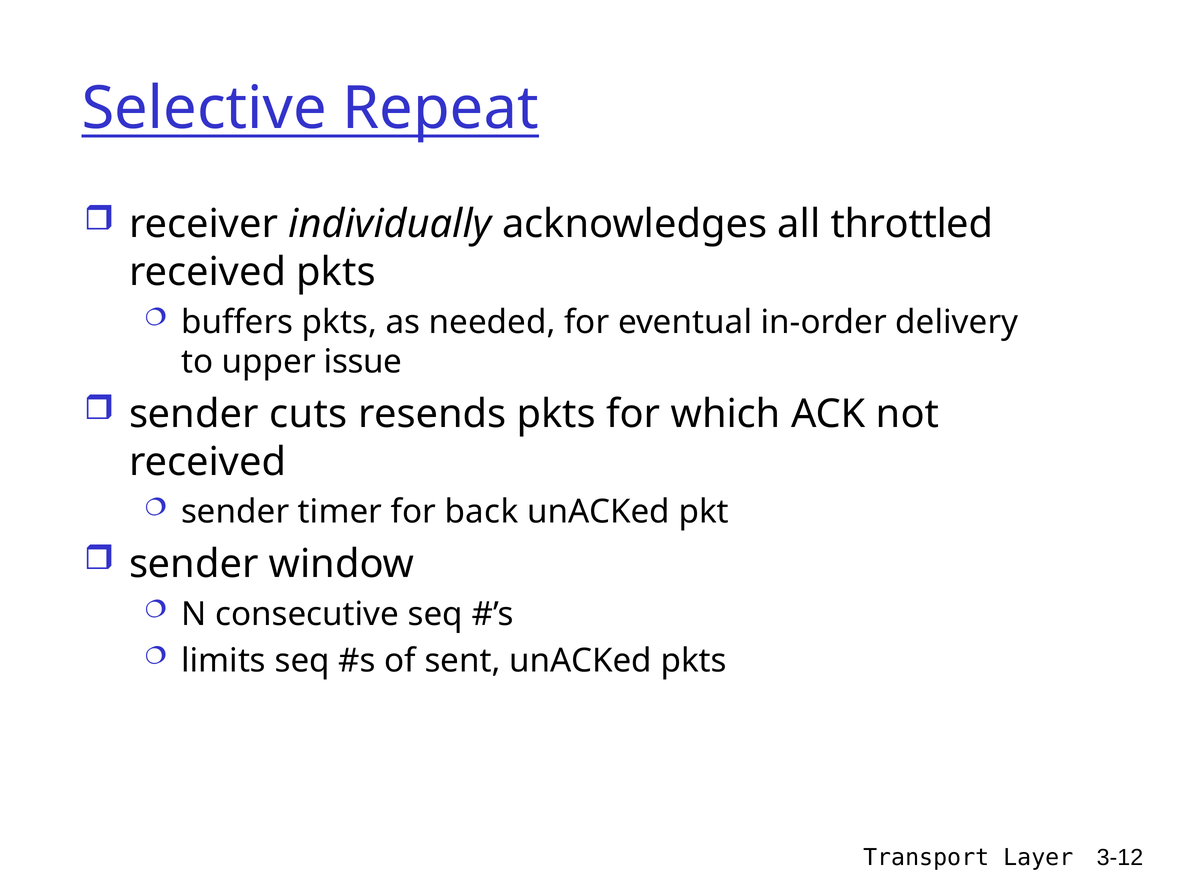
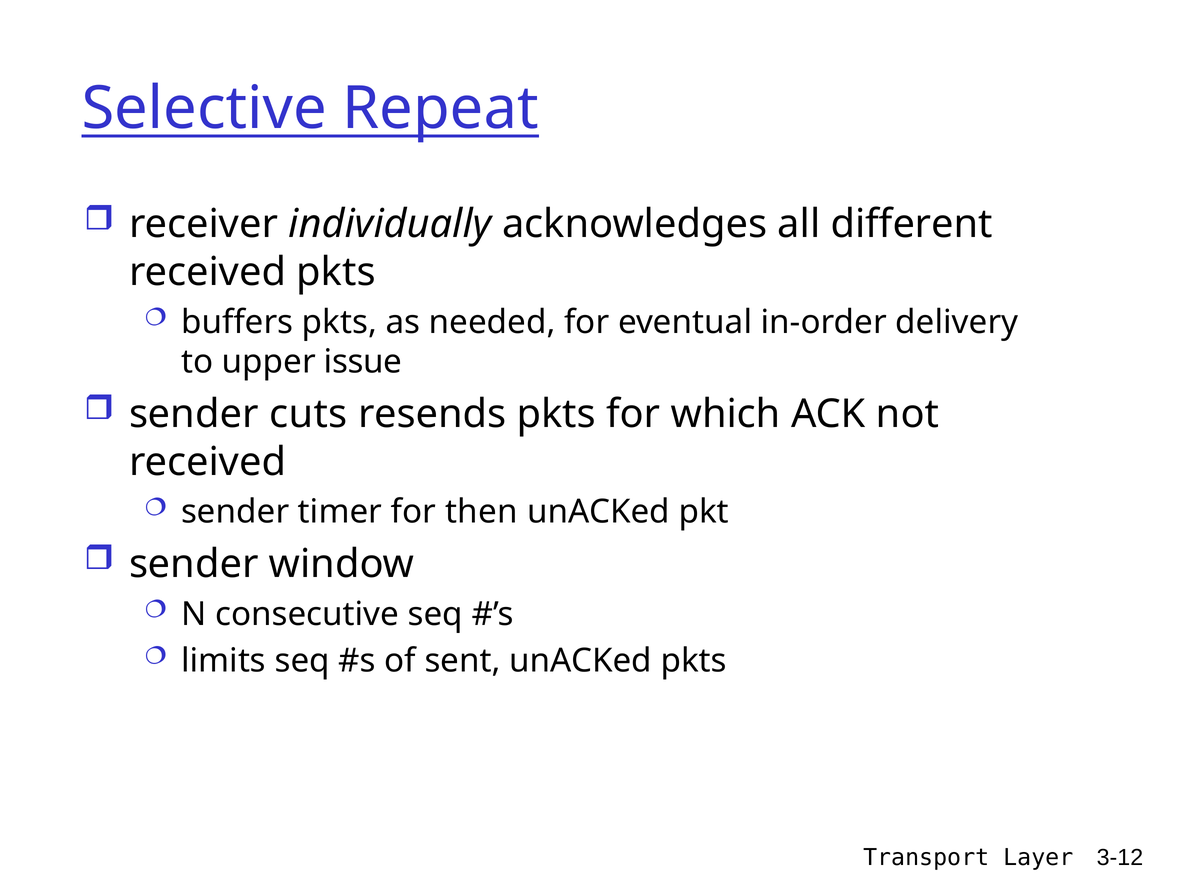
throttled: throttled -> different (912, 224)
back: back -> then (481, 512)
